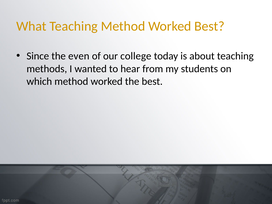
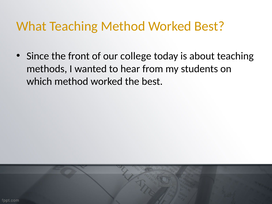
even: even -> front (79, 56)
